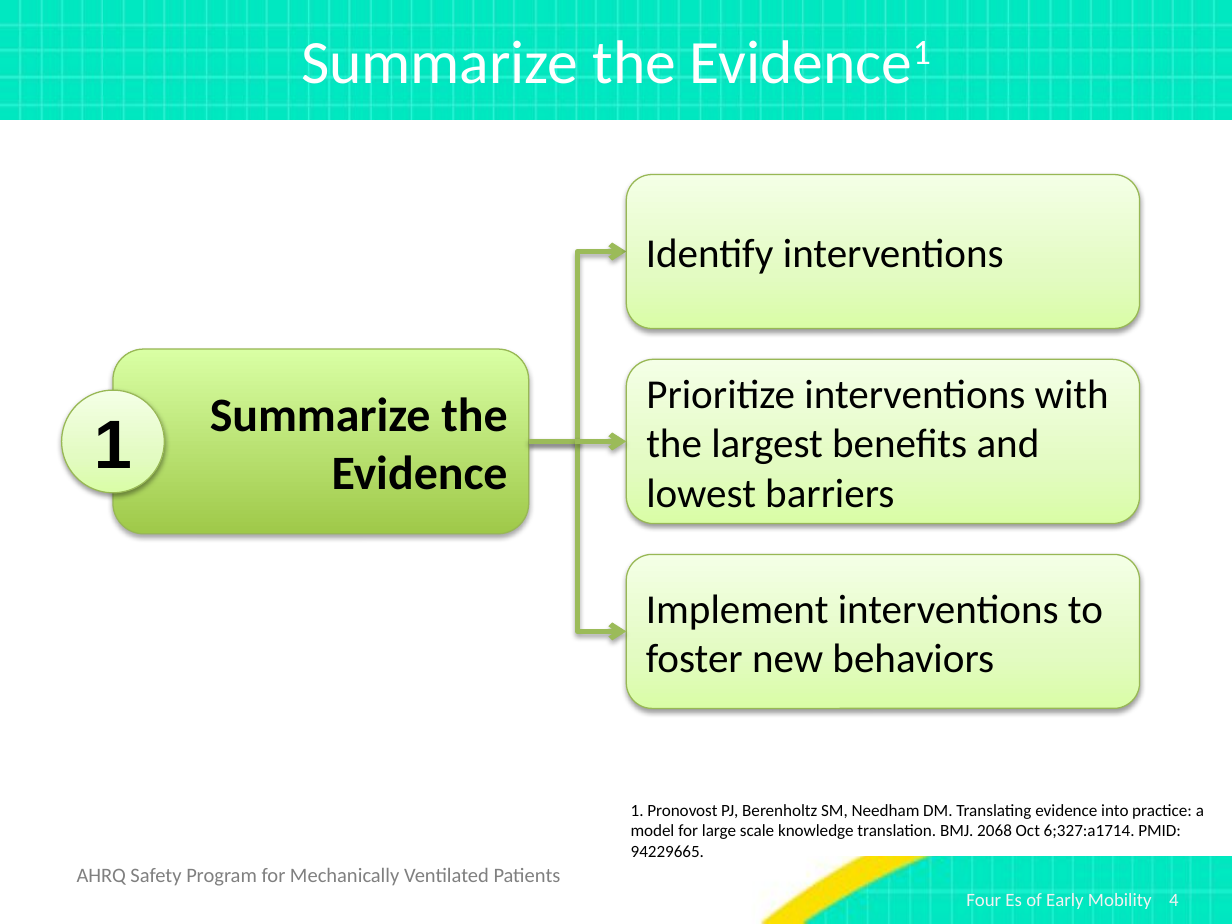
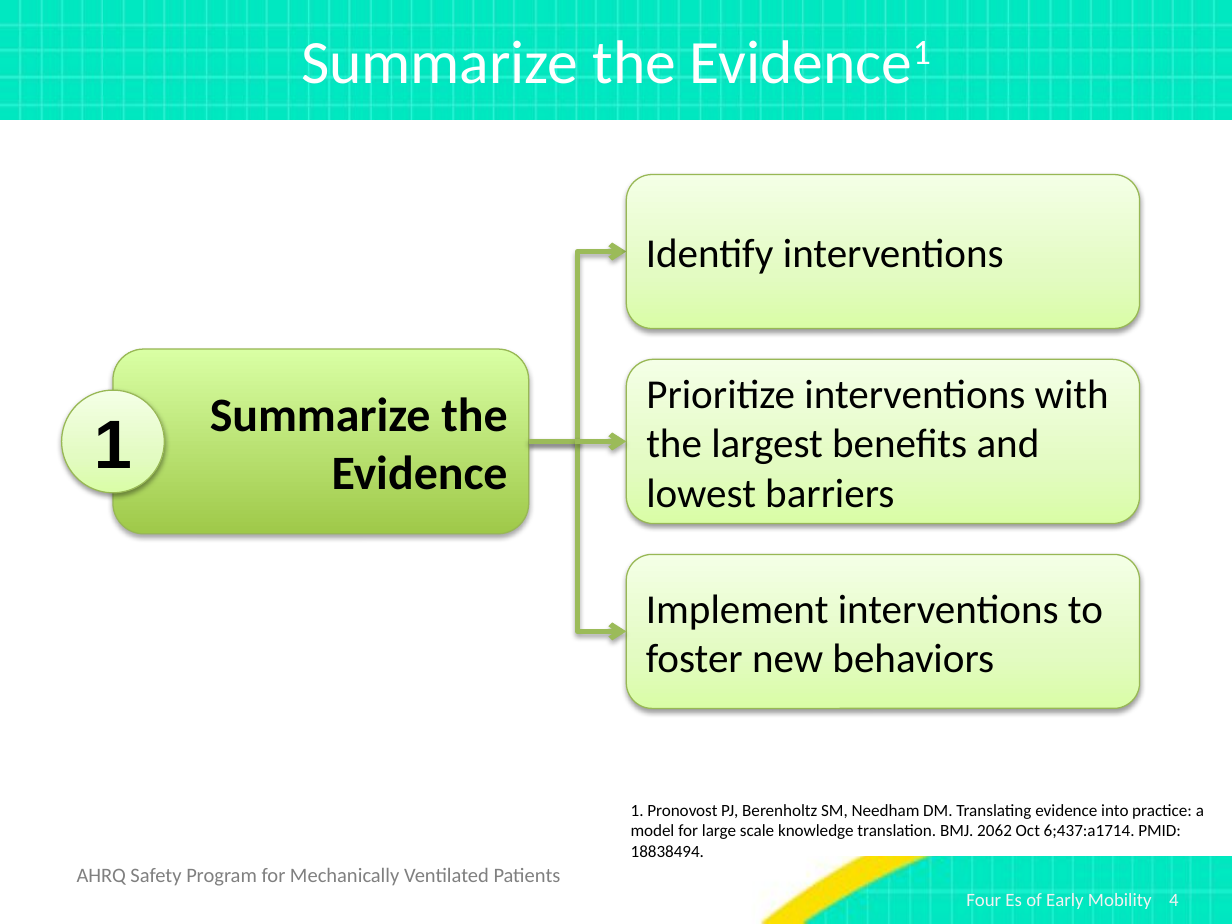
2068: 2068 -> 2062 (995, 831)
6;327:a1714: 6;327:a1714 -> 6;437:a1714 (1089, 831)
94229665: 94229665 -> 18838494 (667, 852)
